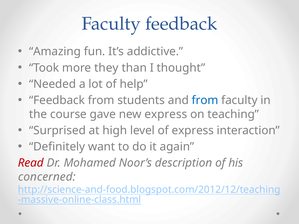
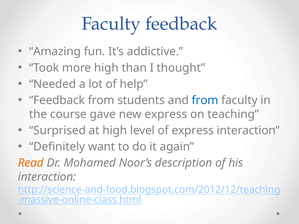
more they: they -> high (106, 68)
Read colour: red -> orange (31, 163)
concerned: concerned -> interaction (47, 177)
